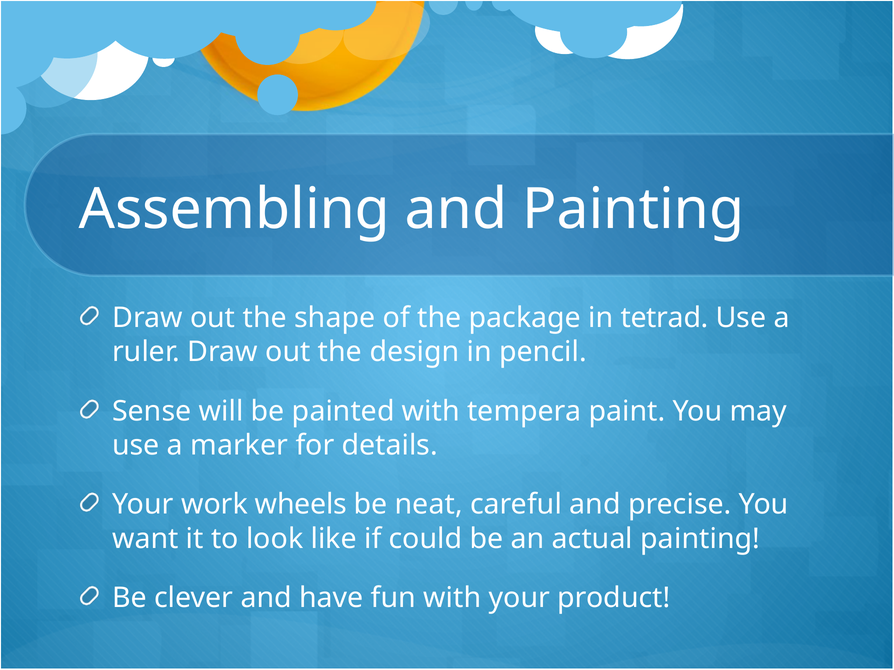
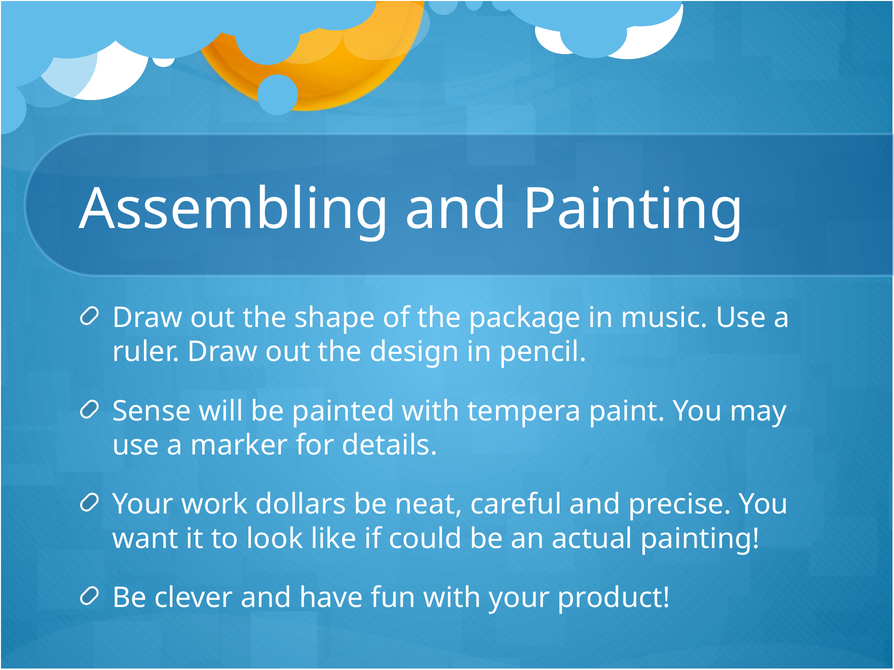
tetrad: tetrad -> music (664, 318)
wheels: wheels -> dollars (301, 505)
